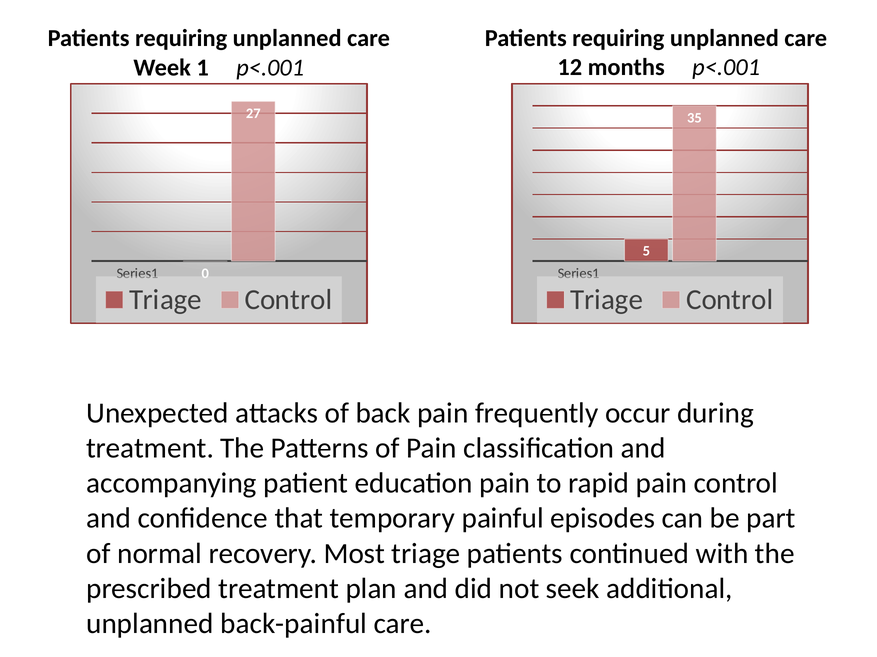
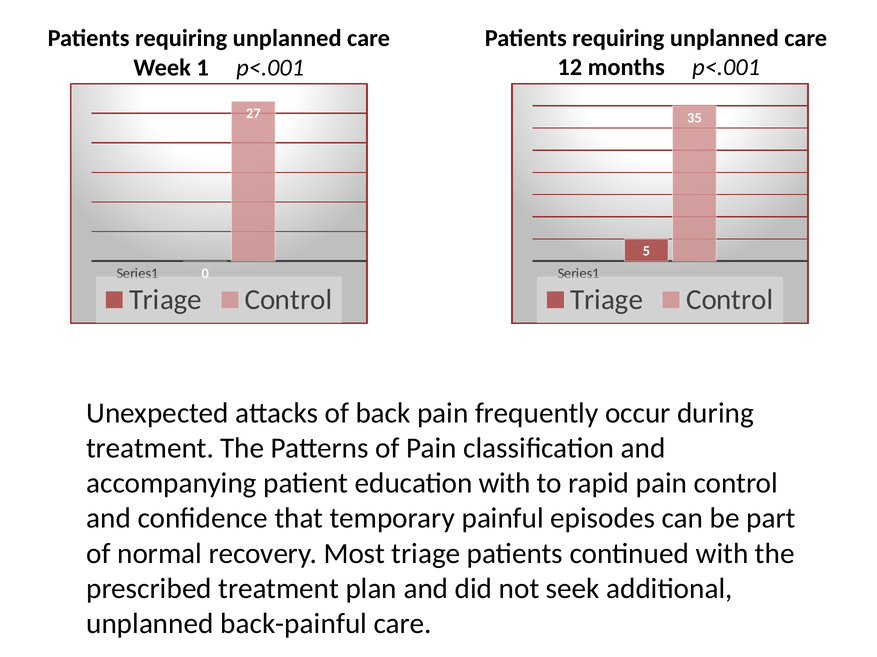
education pain: pain -> with (505, 484)
